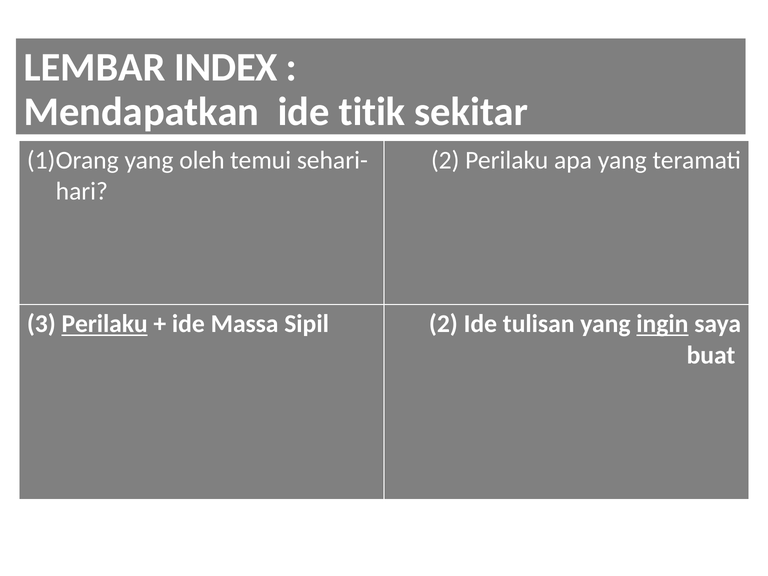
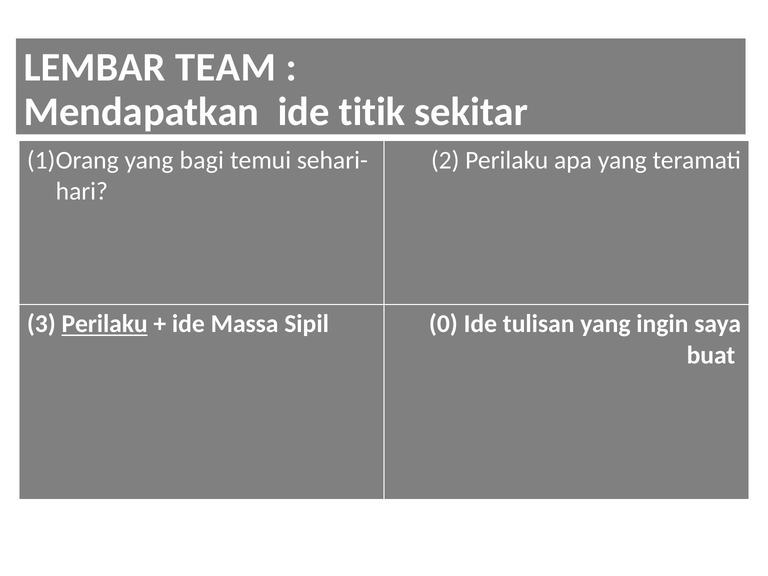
INDEX: INDEX -> TEAM (226, 67)
oleh: oleh -> bagi (202, 160)
Sipil 2: 2 -> 0 (443, 324)
ingin underline: present -> none (662, 324)
